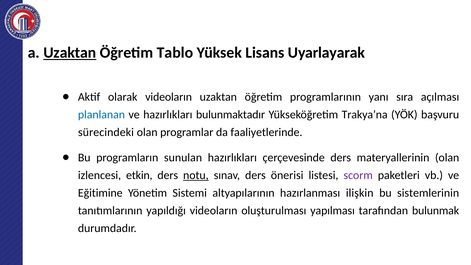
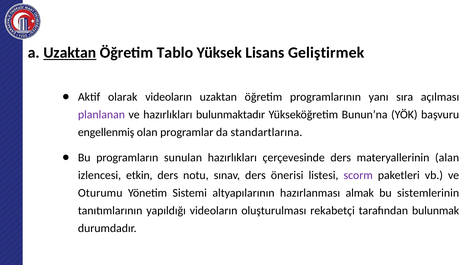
Uyarlayarak: Uyarlayarak -> Geliştirmek (326, 53)
planlanan colour: blue -> purple (101, 114)
Trakya’na: Trakya’na -> Bunun’na (365, 114)
sürecindeki: sürecindeki -> engellenmiş (106, 132)
faaliyetlerinde: faaliyetlerinde -> standartlarına (266, 132)
materyallerinin olan: olan -> alan (447, 158)
notu underline: present -> none (196, 175)
Eğitimine: Eğitimine -> Oturumu (100, 193)
ilişkin: ilişkin -> almak (360, 193)
yapılması: yapılması -> rekabetçi (333, 211)
